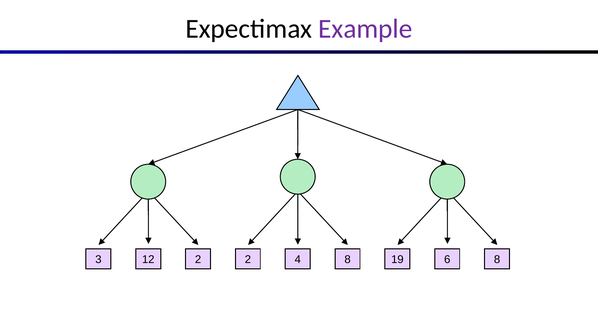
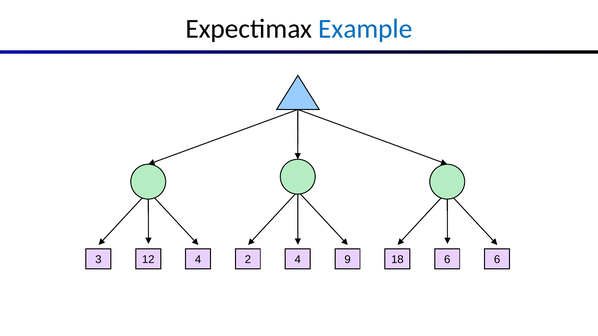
Example colour: purple -> blue (365, 29)
12 2: 2 -> 4 (198, 260)
4 8: 8 -> 9 (348, 260)
19: 19 -> 18 (397, 260)
6 8: 8 -> 6 (497, 260)
